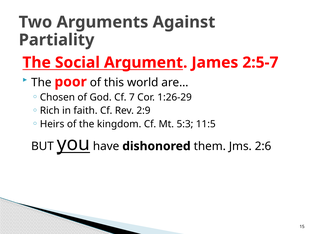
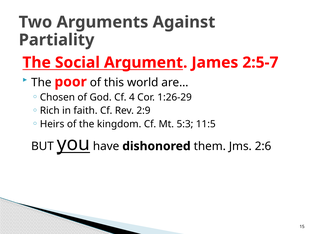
7: 7 -> 4 (132, 97)
